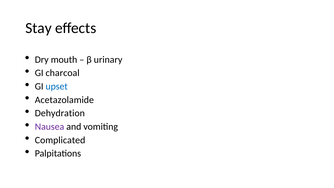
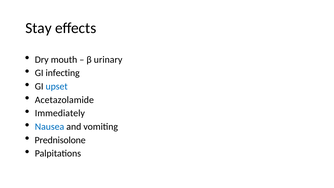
charcoal: charcoal -> infecting (63, 73)
Dehydration: Dehydration -> Immediately (60, 113)
Nausea colour: purple -> blue (50, 127)
Complicated: Complicated -> Prednisolone (60, 140)
